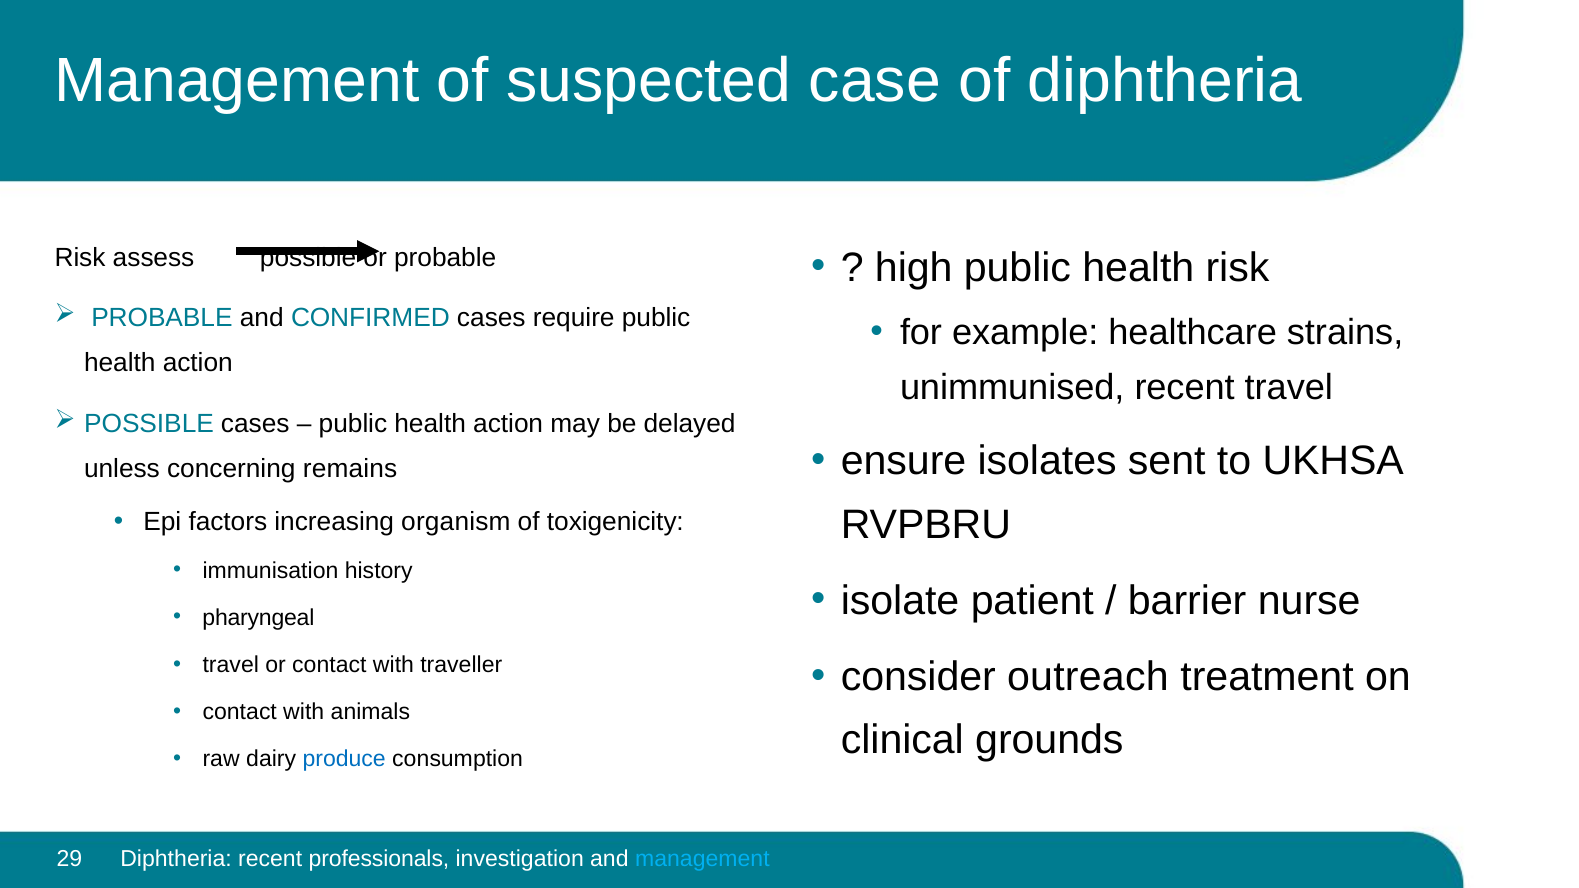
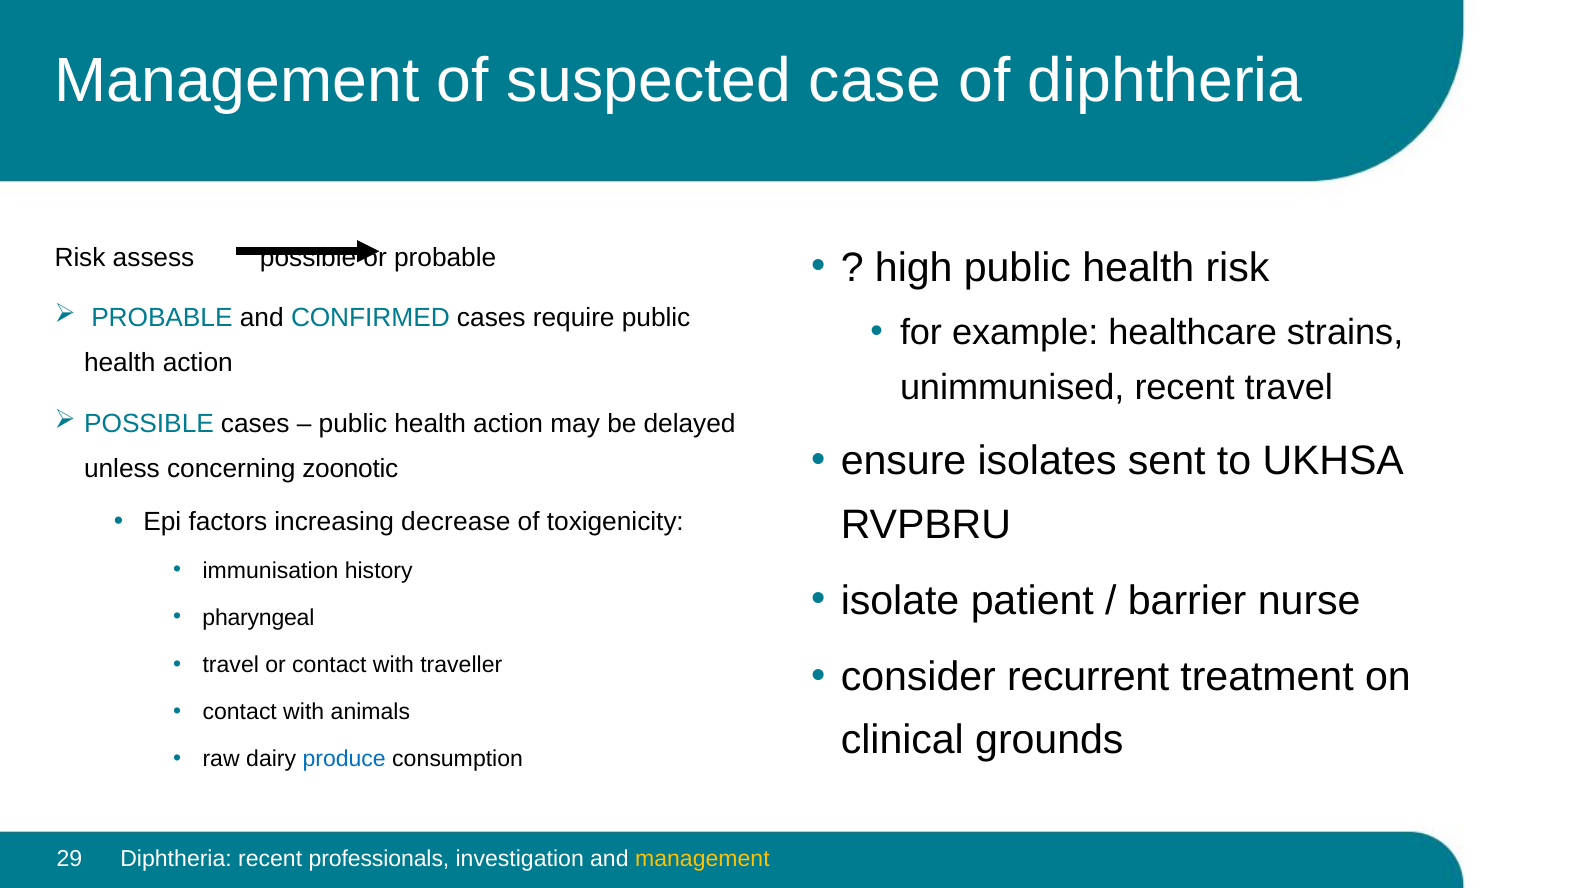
remains: remains -> zoonotic (350, 469)
organism: organism -> decrease (456, 522)
outreach: outreach -> recurrent (1088, 677)
management colour: light blue -> yellow (702, 859)
